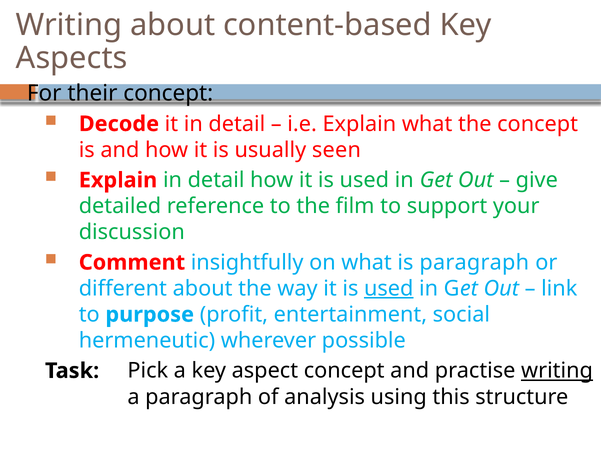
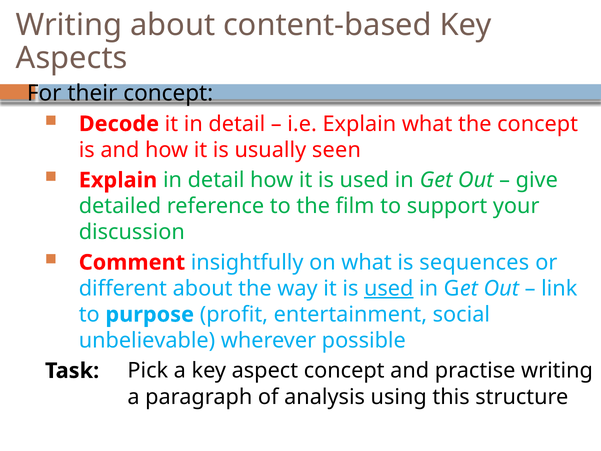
is paragraph: paragraph -> sequences (474, 262)
hermeneutic: hermeneutic -> unbelievable (147, 340)
writing underline: present -> none (557, 371)
